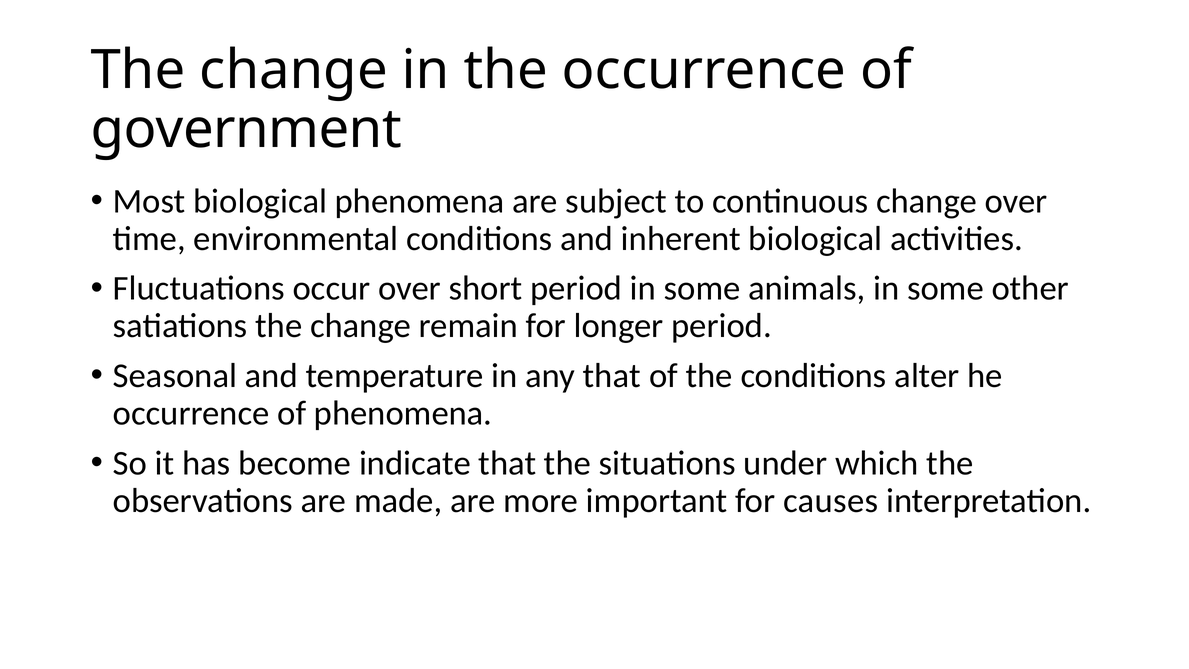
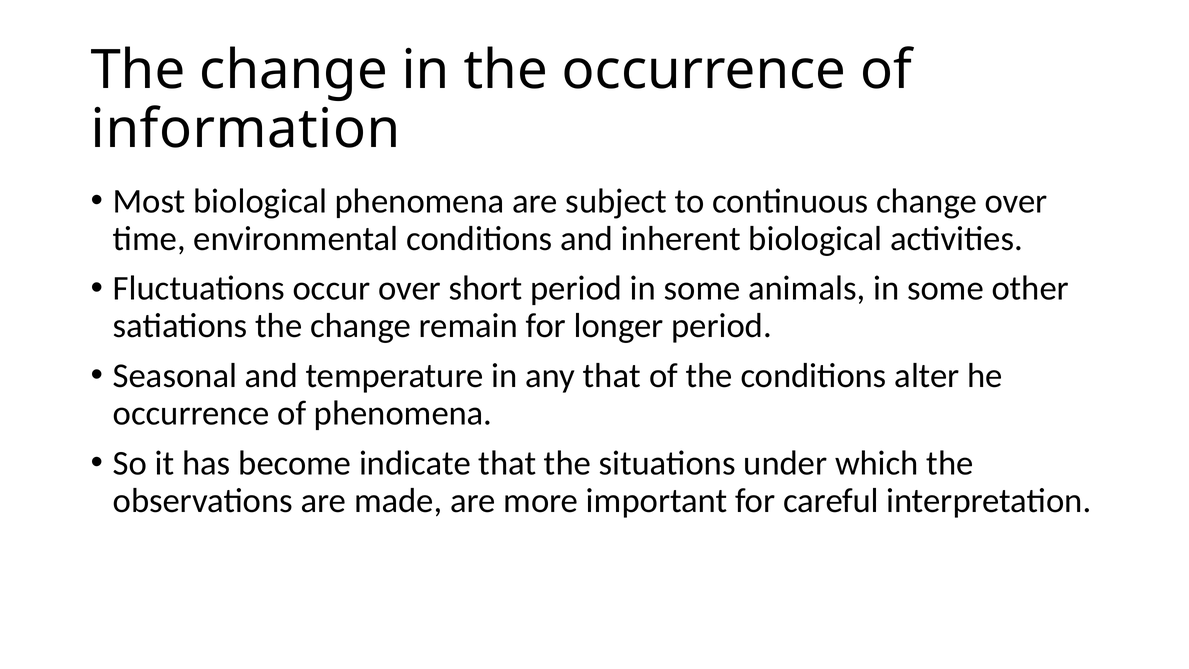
government: government -> information (246, 129)
causes: causes -> careful (831, 500)
